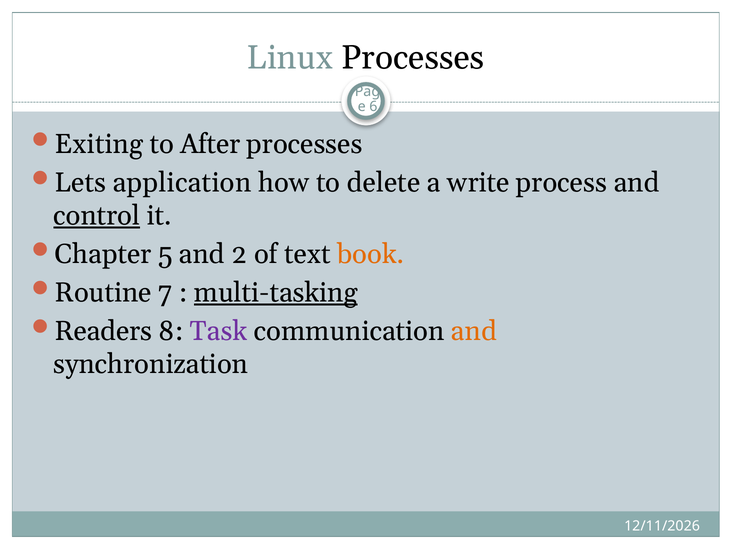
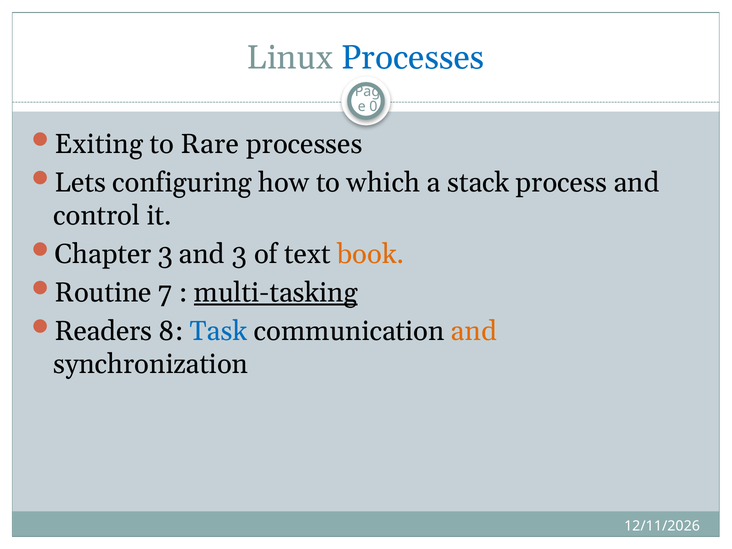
Processes colour: black -> blue (413, 58)
6: 6 -> 0 (373, 107)
After: After -> Rare (210, 144)
application: application -> configuring (182, 183)
delete: delete -> which (384, 183)
write: write -> stack (478, 183)
control underline: present -> none (97, 216)
Chapter 5: 5 -> 3 (165, 254)
and 2: 2 -> 3 (239, 254)
Task colour: purple -> blue (219, 331)
